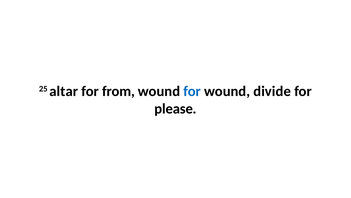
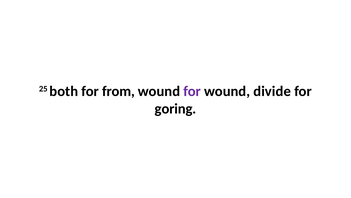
altar: altar -> both (64, 91)
for colour: blue -> purple (192, 91)
please: please -> goring (176, 109)
